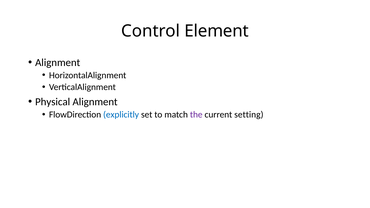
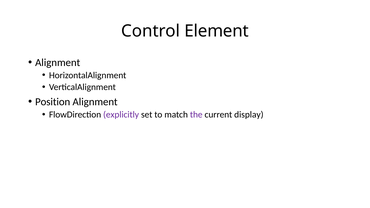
Physical: Physical -> Position (53, 102)
explicitly colour: blue -> purple (121, 115)
setting: setting -> display (249, 115)
